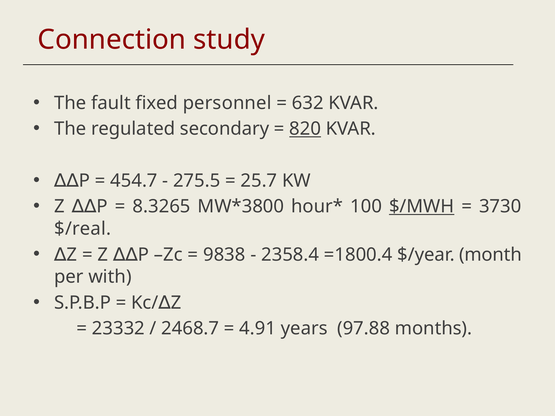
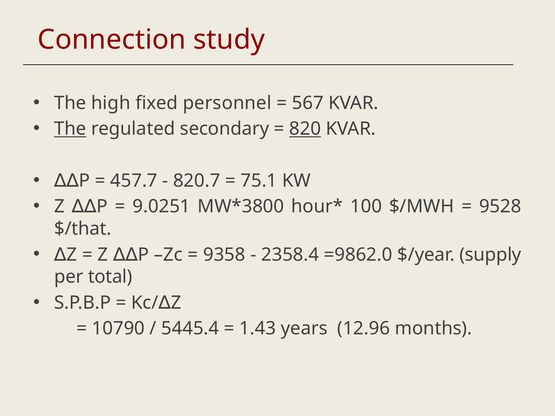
fault: fault -> high (111, 103)
632: 632 -> 567 (308, 103)
The underline: none -> present (70, 129)
454.7: 454.7 -> 457.7 (134, 181)
275.5: 275.5 -> 820.7 (197, 181)
25.7: 25.7 -> 75.1 (259, 181)
8.3265: 8.3265 -> 9.0251 (162, 207)
$/MWH underline: present -> none (422, 207)
3730: 3730 -> 9528 (500, 207)
$/real: $/real -> $/that (83, 229)
9838: 9838 -> 9358 (224, 255)
=1800.4: =1800.4 -> =9862.0 (358, 255)
month: month -> supply (490, 255)
with: with -> total (110, 277)
23332: 23332 -> 10790 (118, 329)
2468.7: 2468.7 -> 5445.4 (190, 329)
4.91: 4.91 -> 1.43 (258, 329)
97.88: 97.88 -> 12.96 (364, 329)
